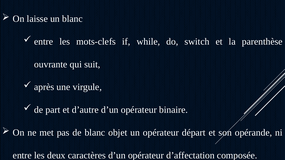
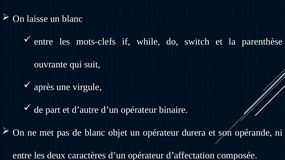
départ: départ -> durera (194, 133)
